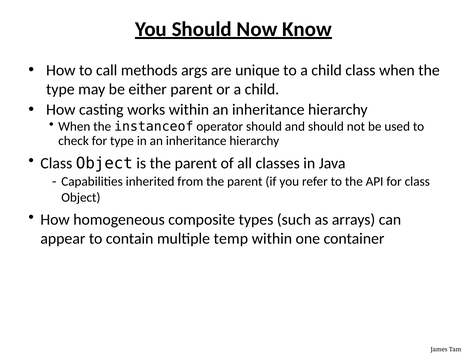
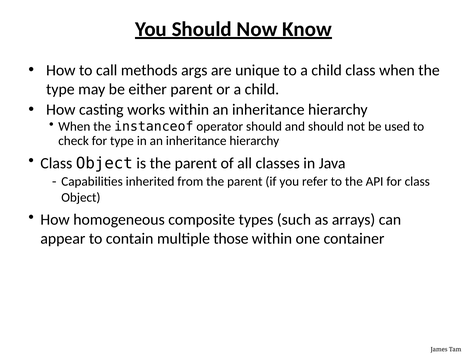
temp: temp -> those (231, 238)
